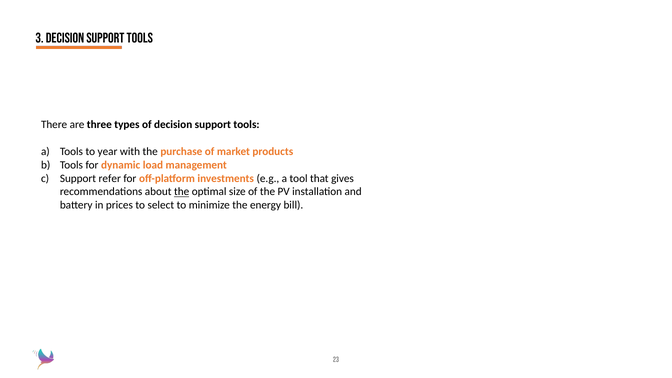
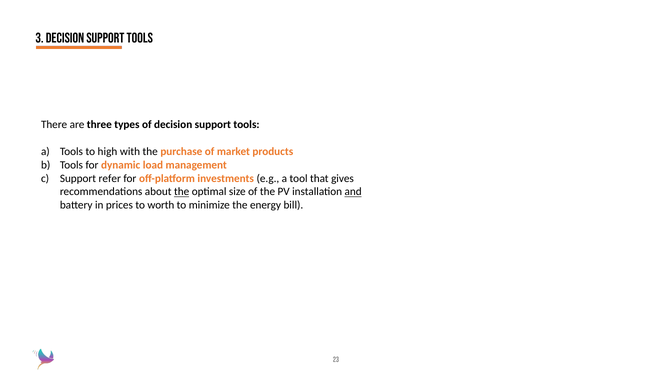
year: year -> high (107, 151)
and underline: none -> present (353, 192)
select: select -> worth (161, 205)
